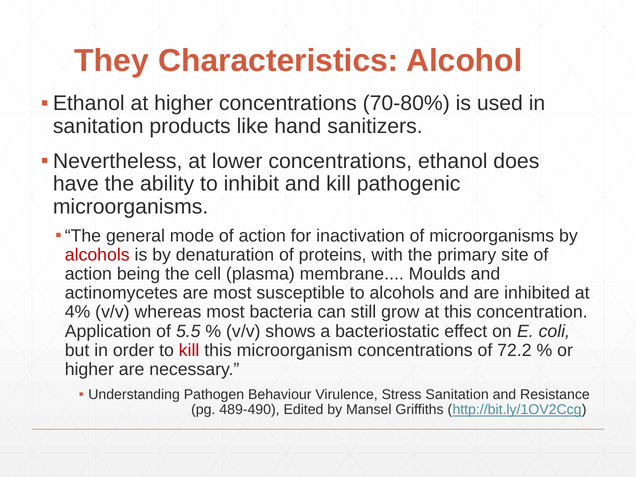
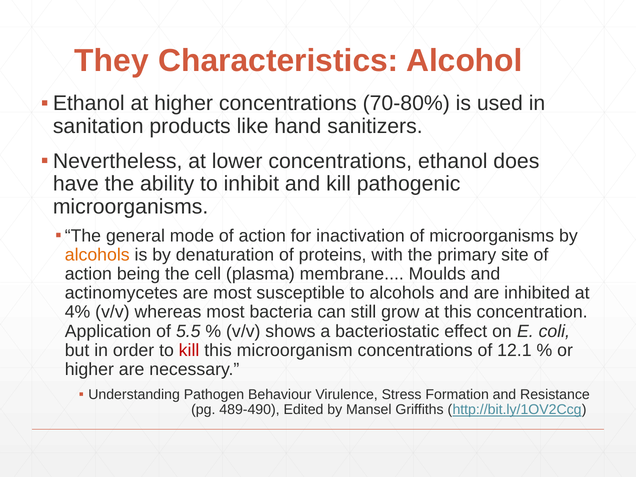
alcohols colour: red -> orange (97, 255)
72.2: 72.2 -> 12.1 (514, 350)
Stress Sanitation: Sanitation -> Formation (457, 394)
